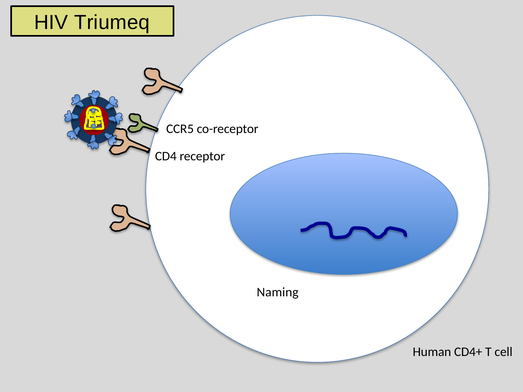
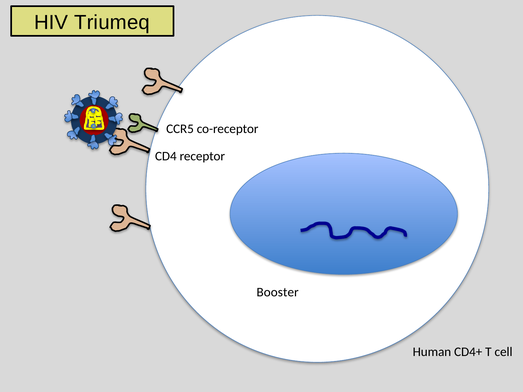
Naming: Naming -> Booster (278, 292)
